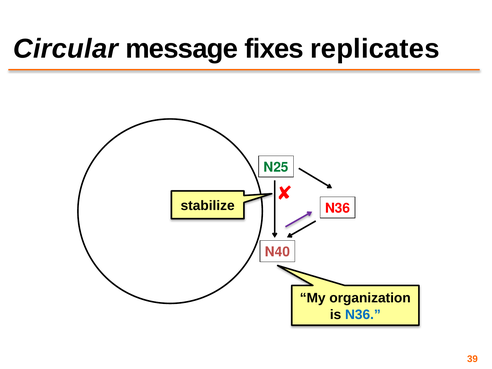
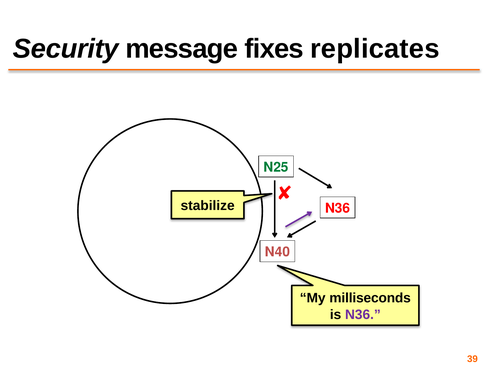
Circular: Circular -> Security (66, 49)
organization: organization -> milliseconds (370, 298)
N36 colour: blue -> purple (363, 315)
